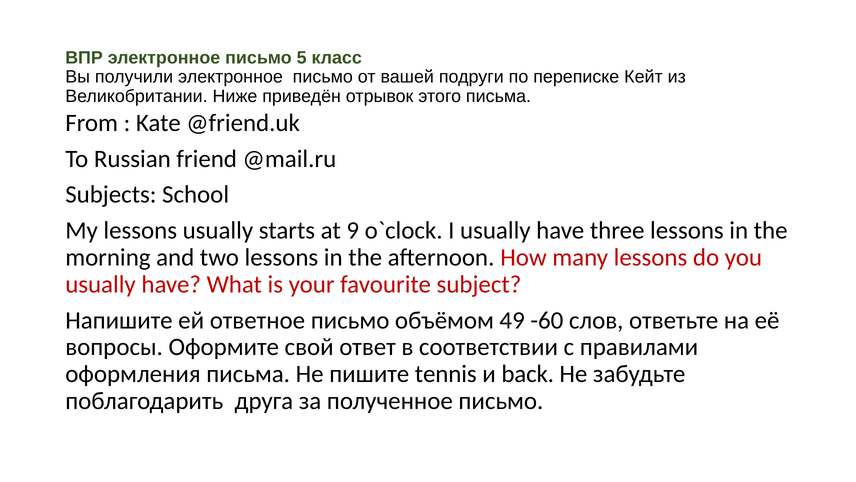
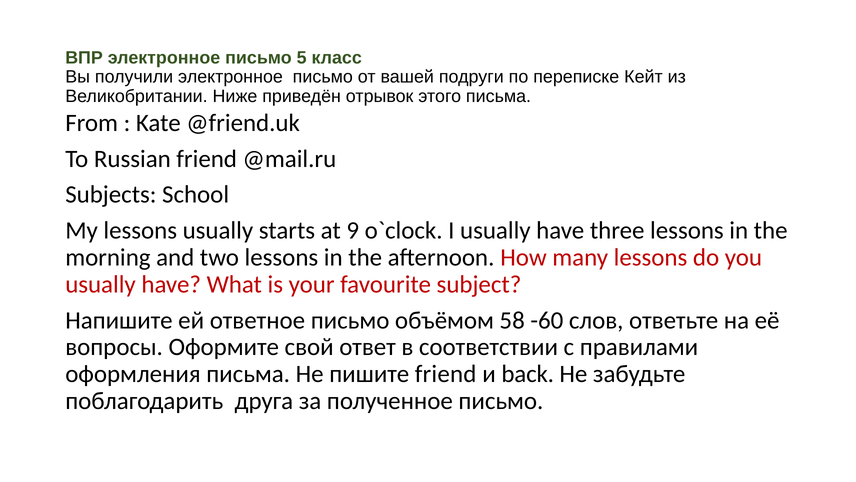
49: 49 -> 58 (512, 320)
пишите tennis: tennis -> friend (446, 374)
